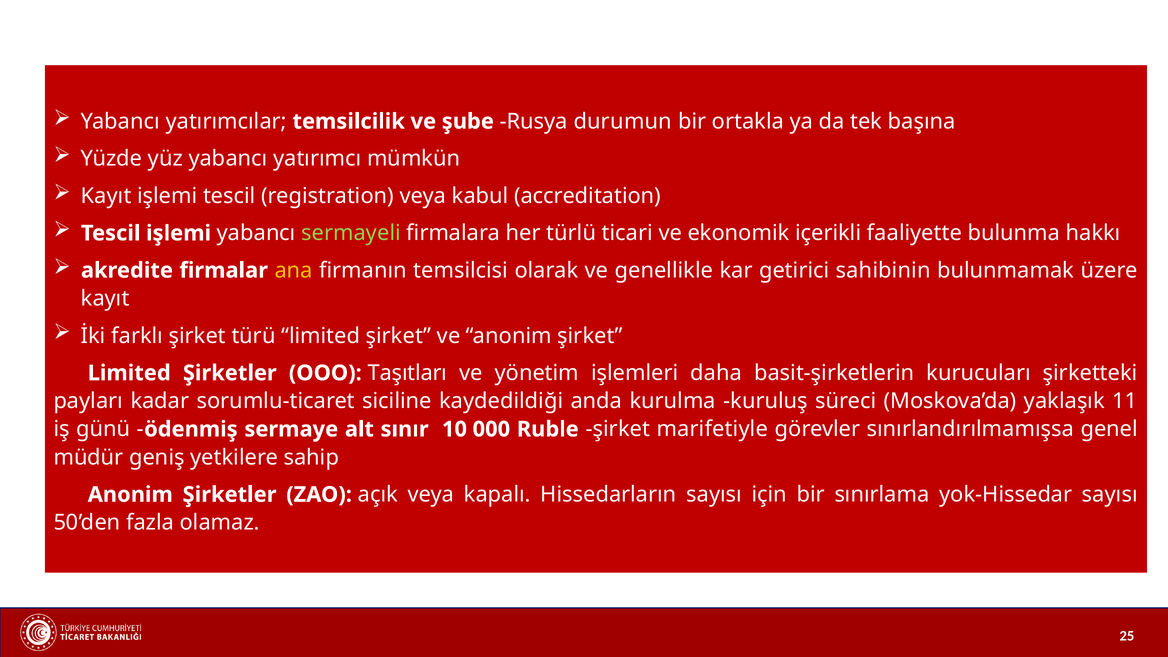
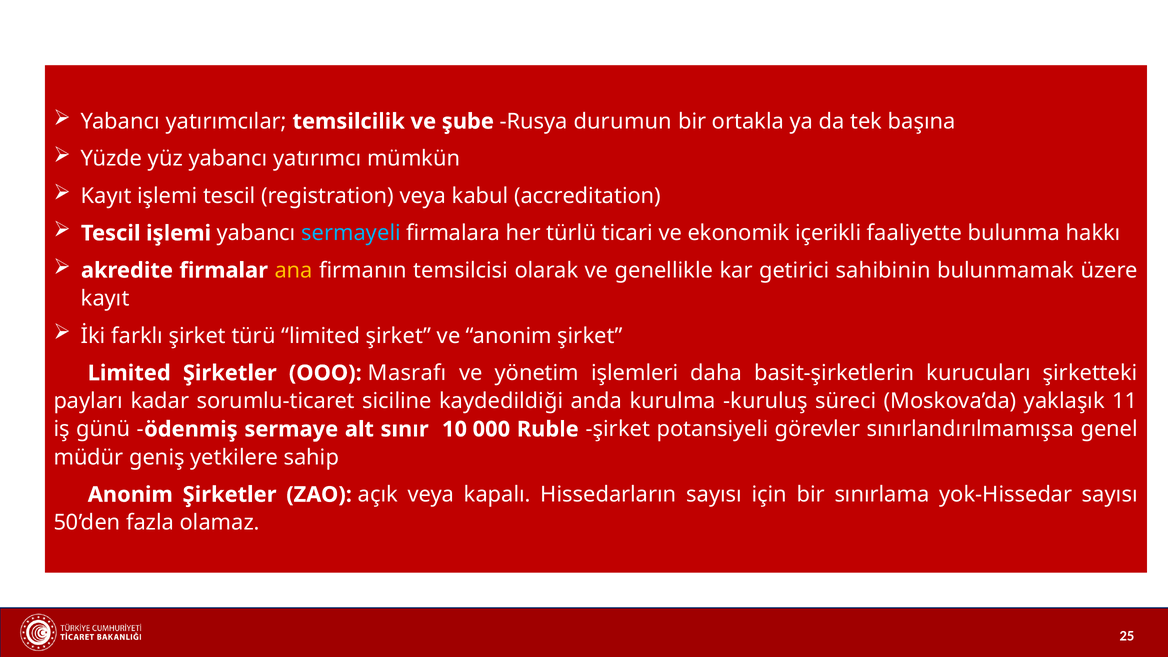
sermayeli colour: light green -> light blue (351, 233)
Taşıtları: Taşıtları -> Masrafı (407, 373)
marifetiyle: marifetiyle -> potansiyeli (712, 429)
